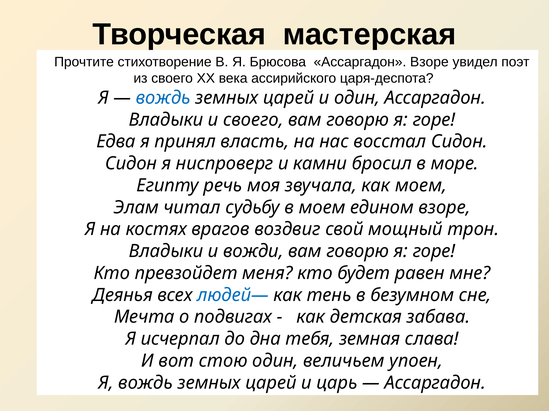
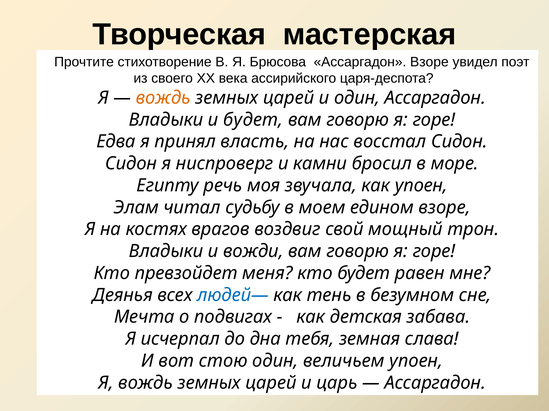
вождь colour: blue -> orange (163, 98)
и своего: своего -> будет (253, 120)
как моем: моем -> упоен (421, 186)
